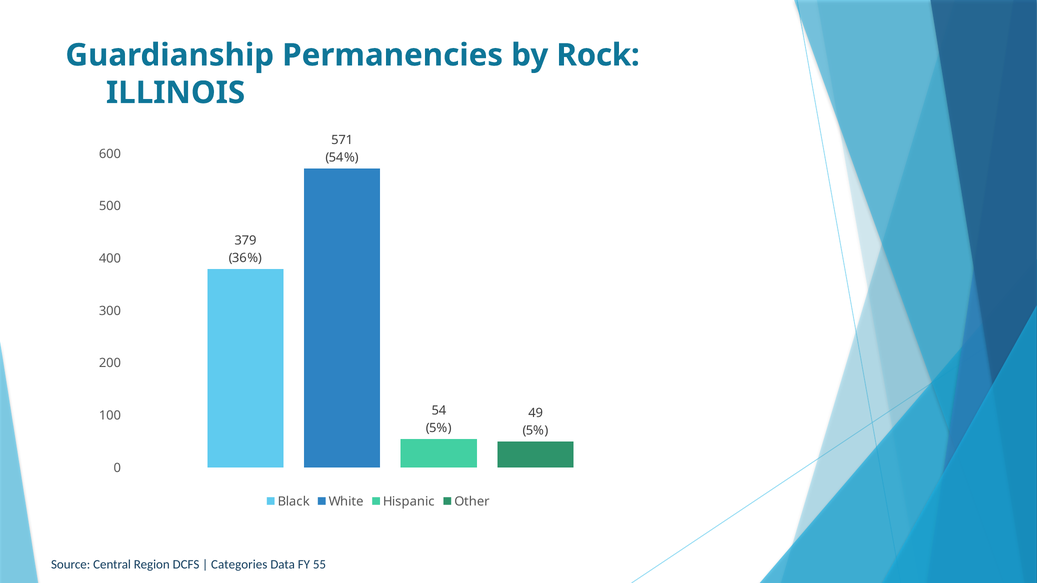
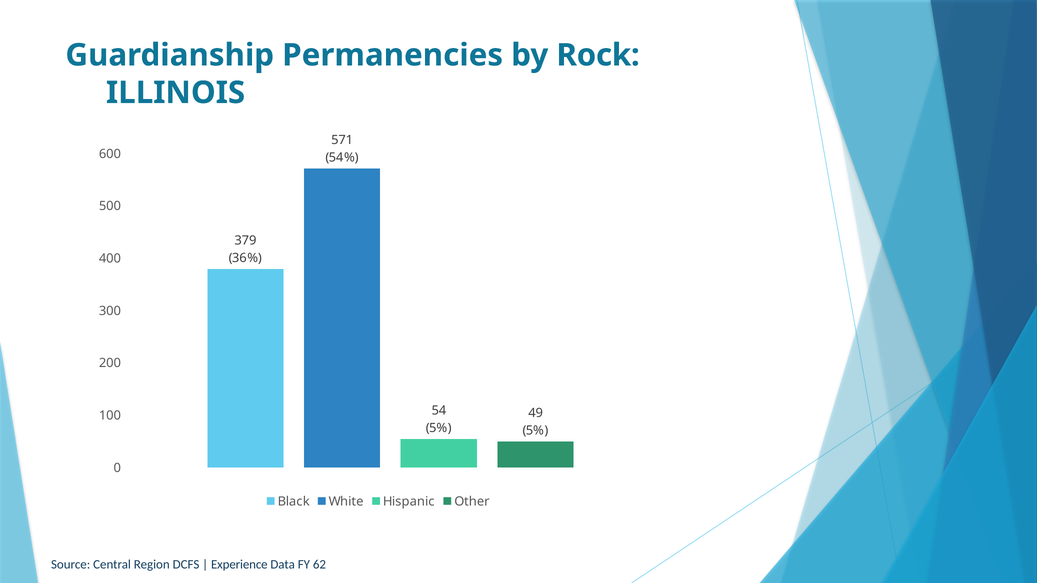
Categories: Categories -> Experience (239, 565)
55: 55 -> 62 (319, 565)
